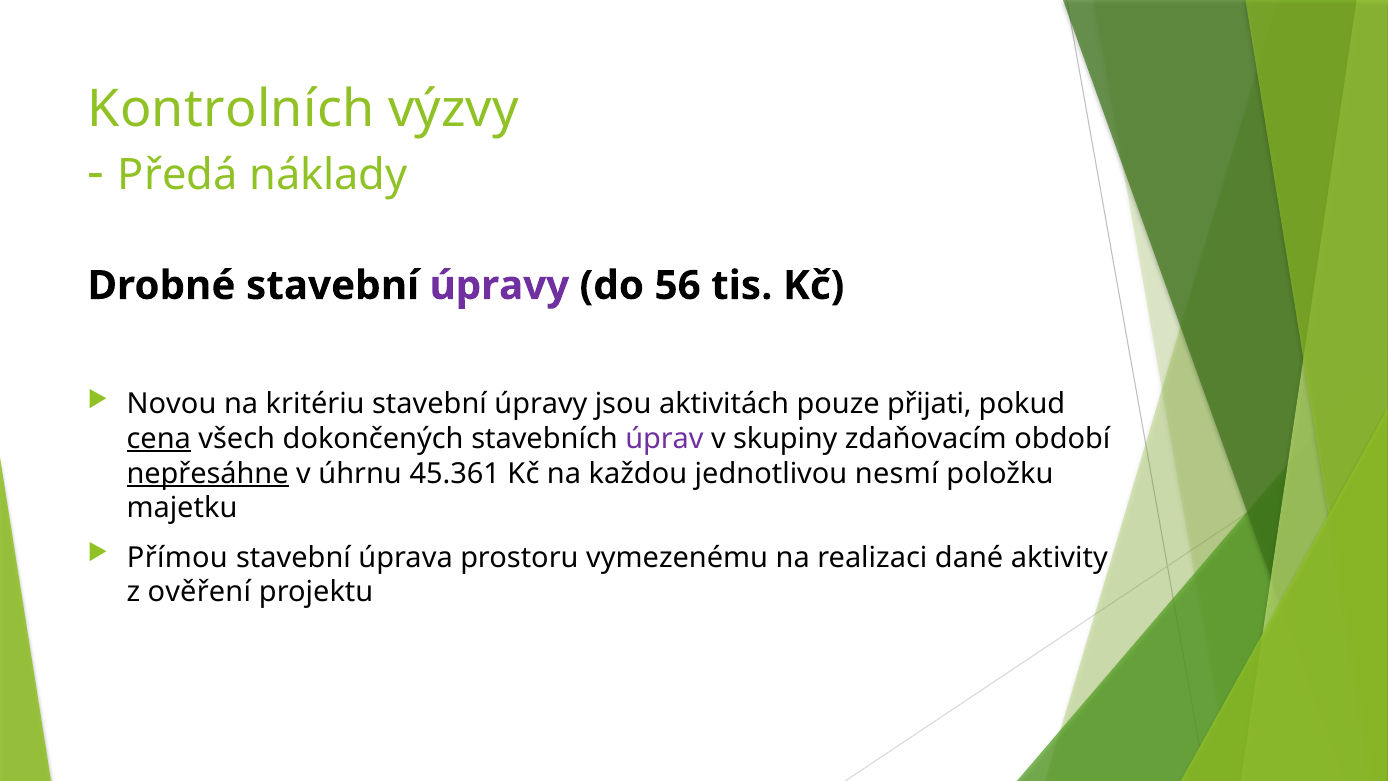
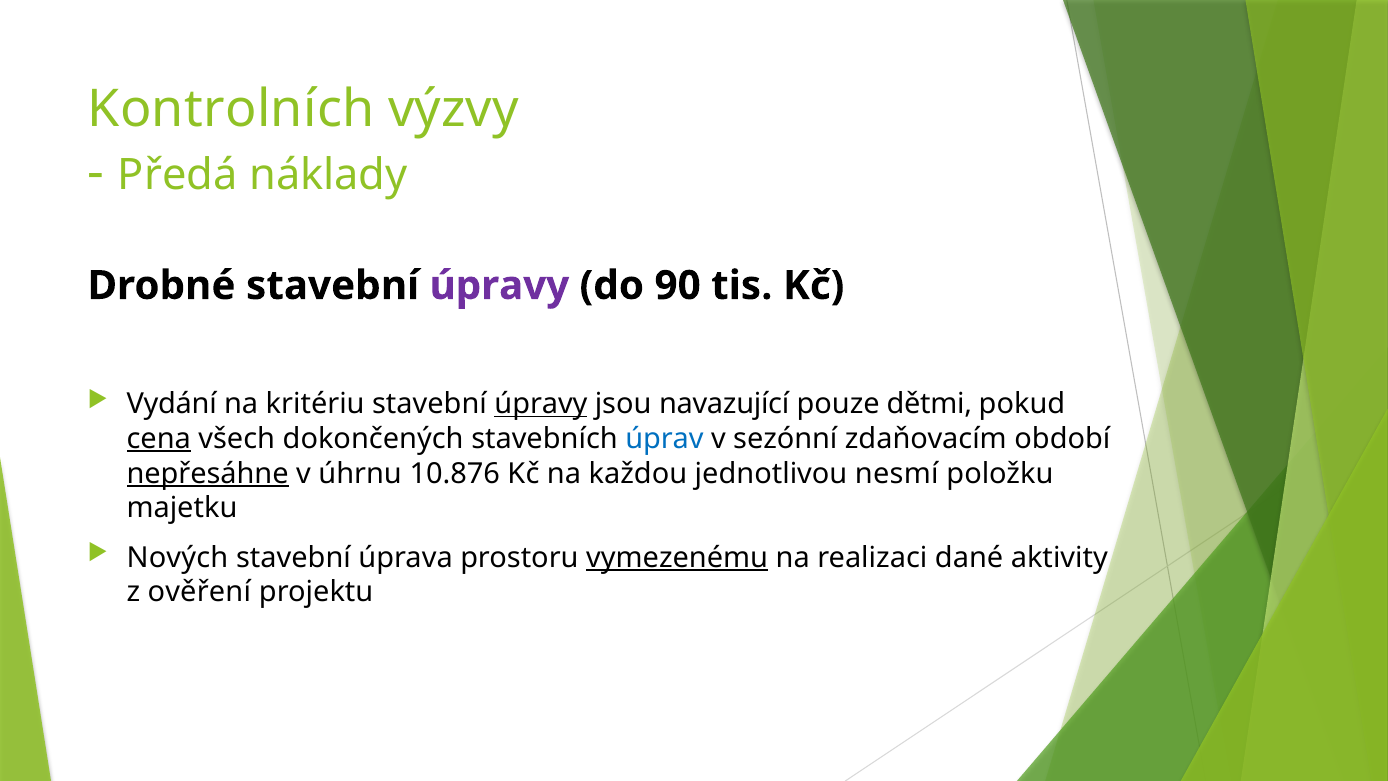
56: 56 -> 90 (678, 286)
Novou: Novou -> Vydání (172, 404)
úpravy underline: none -> present (541, 404)
aktivitách: aktivitách -> navazující (724, 404)
přijati: přijati -> dětmi (929, 404)
úprav colour: purple -> blue (664, 439)
skupiny: skupiny -> sezónní (785, 439)
45.361: 45.361 -> 10.876 (455, 473)
Přímou: Přímou -> Nových (177, 557)
vymezenému underline: none -> present (677, 557)
